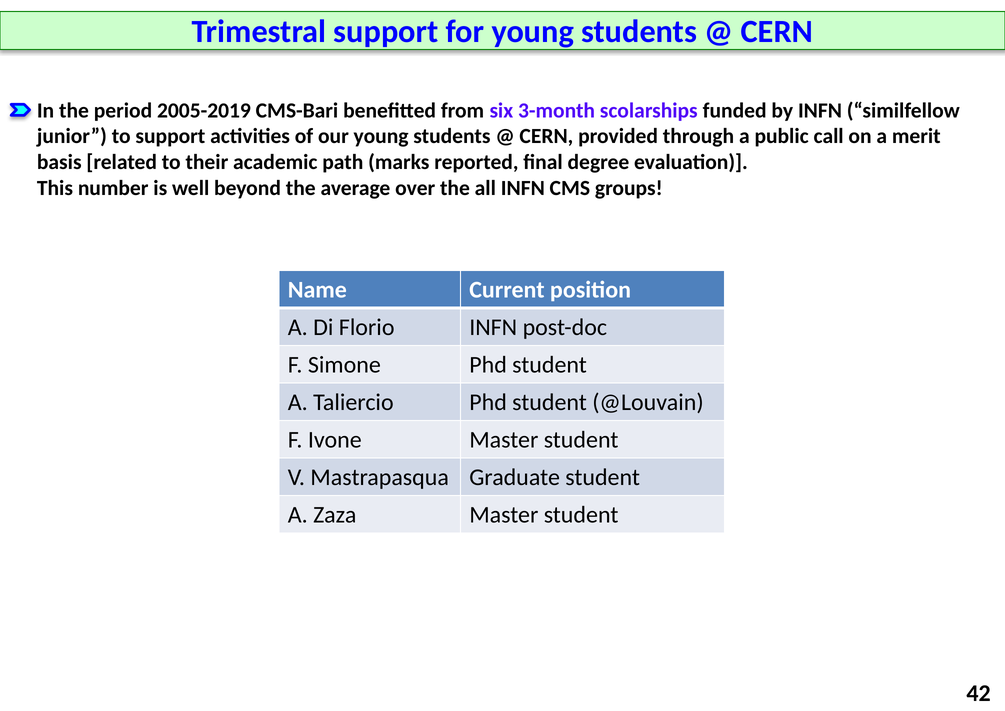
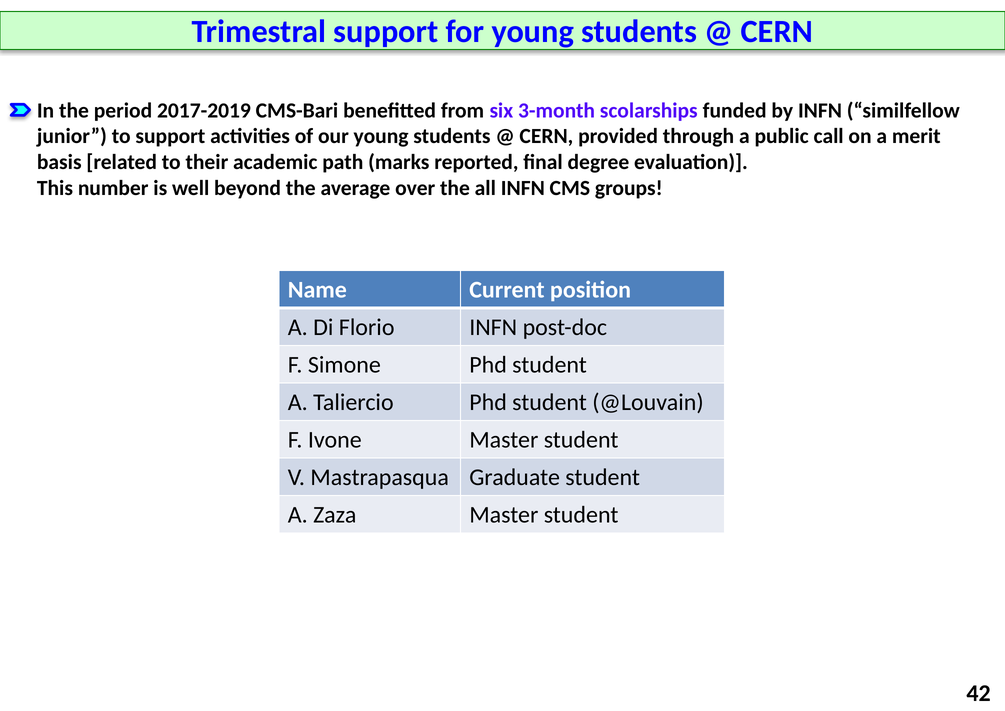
2005-2019: 2005-2019 -> 2017-2019 (204, 110)
